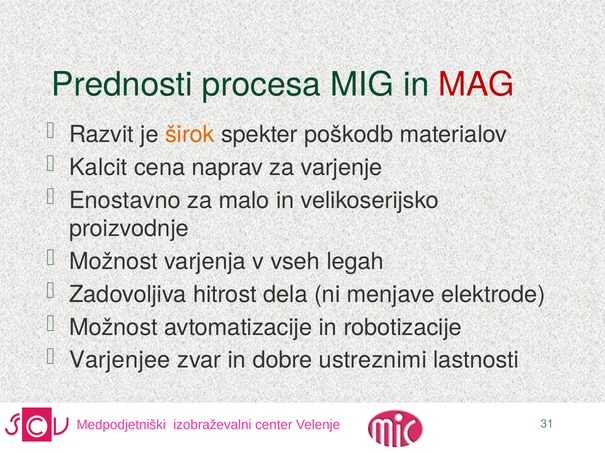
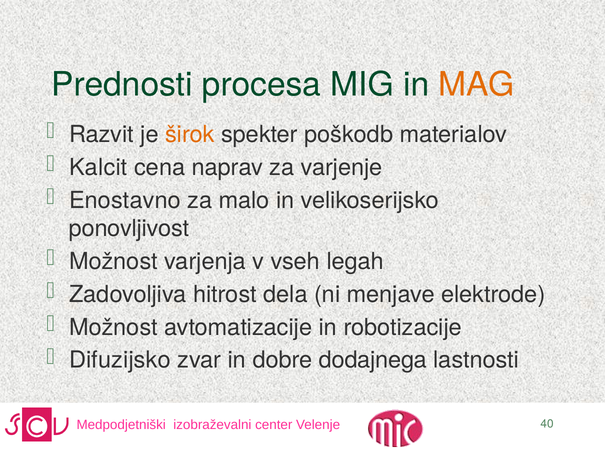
MAG colour: red -> orange (476, 85)
proizvodnje: proizvodnje -> ponovljivost (129, 229)
Varjenjee: Varjenjee -> Difuzijsko (120, 361)
ustreznimi: ustreznimi -> dodajnega (373, 361)
31: 31 -> 40 (547, 424)
